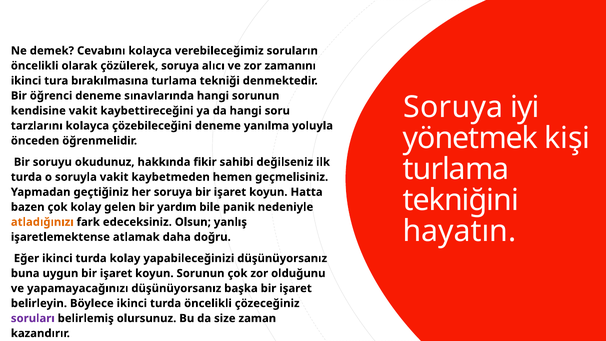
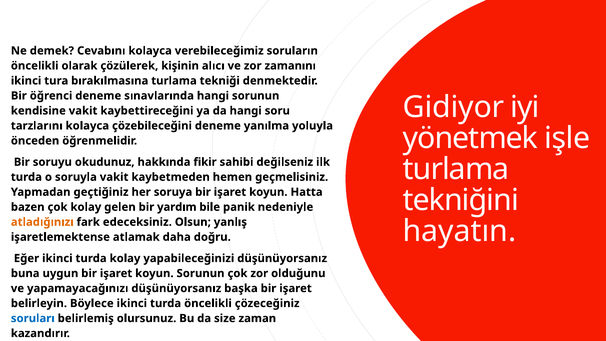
çözülerek soruya: soruya -> kişinin (180, 66)
Soruya: Soruya -> Gidiyor (454, 107)
kişi: kişi -> işle (567, 138)
soruları colour: purple -> blue (33, 318)
